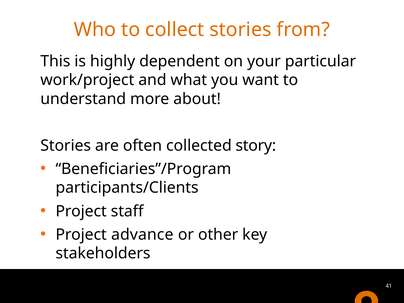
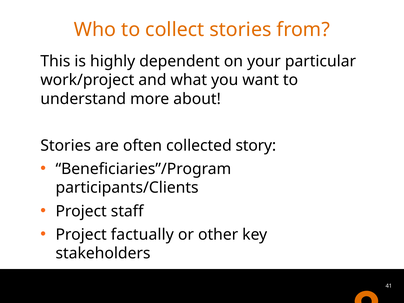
advance: advance -> factually (142, 235)
